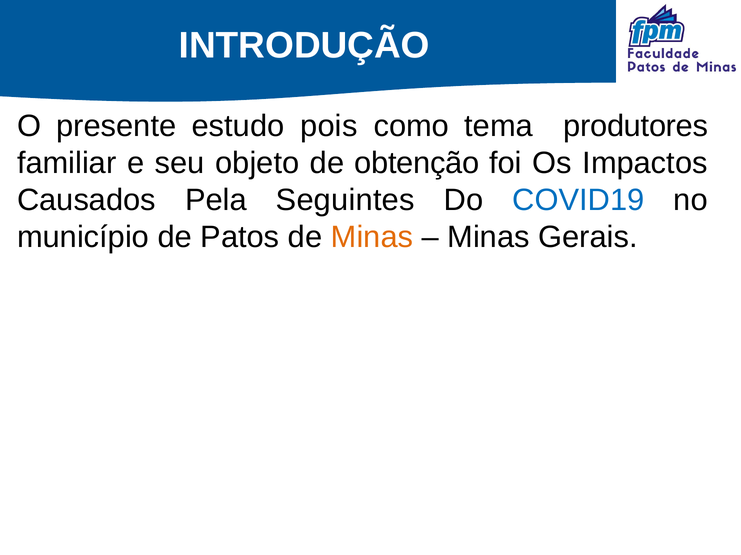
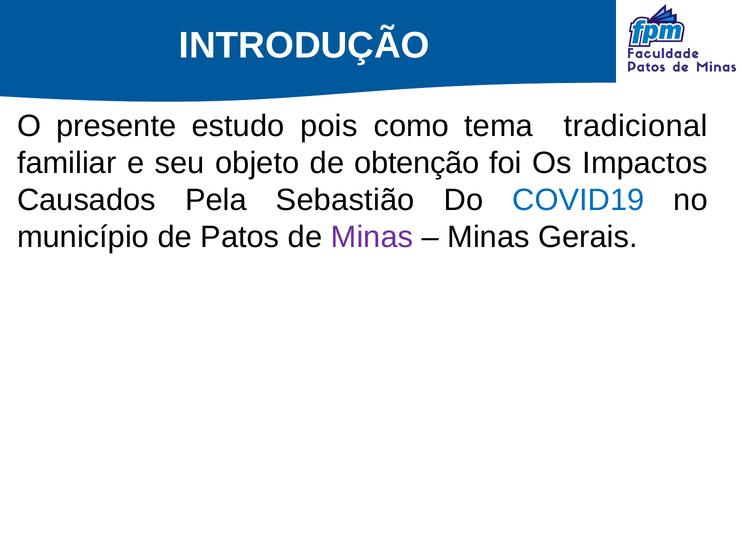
produtores: produtores -> tradicional (636, 126)
Seguintes: Seguintes -> Sebastião (345, 200)
Minas colour: orange -> purple (372, 237)
